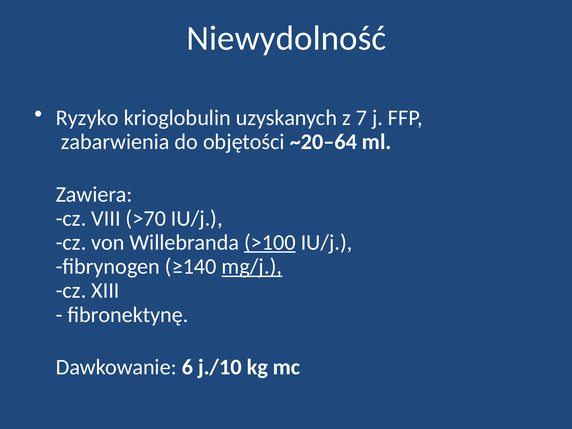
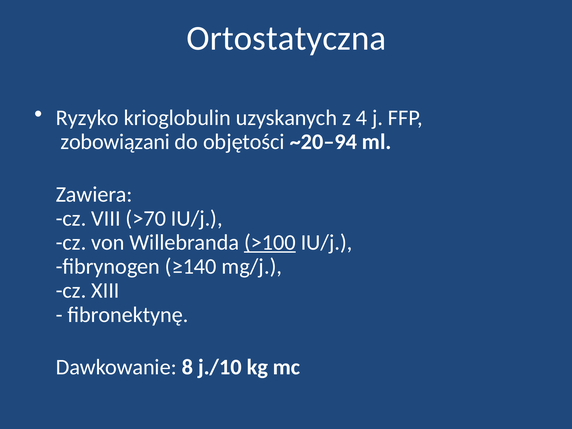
Niewydolność: Niewydolność -> Ortostatyczna (286, 38)
7: 7 -> 4 (361, 118)
zabarwienia: zabarwienia -> zobowiązani (115, 142)
~20–64: ~20–64 -> ~20–94 (323, 142)
mg/j underline: present -> none (252, 267)
6: 6 -> 8 (187, 367)
